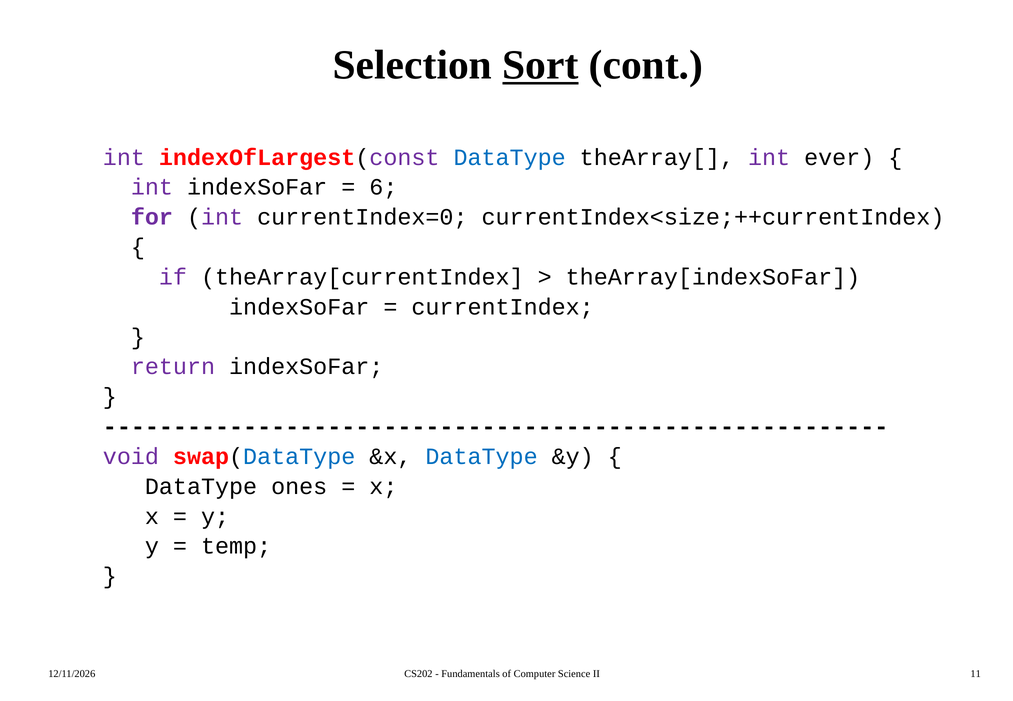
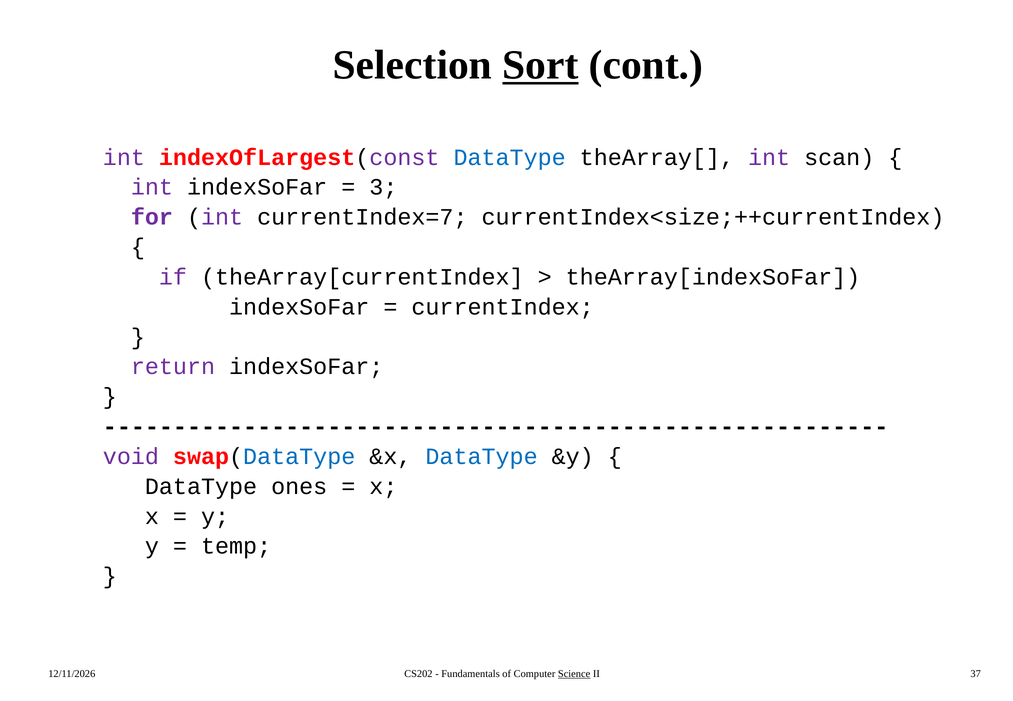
ever: ever -> scan (839, 157)
6: 6 -> 3 (383, 187)
currentIndex=0: currentIndex=0 -> currentIndex=7 (362, 217)
Science underline: none -> present (574, 674)
11: 11 -> 37 (976, 674)
